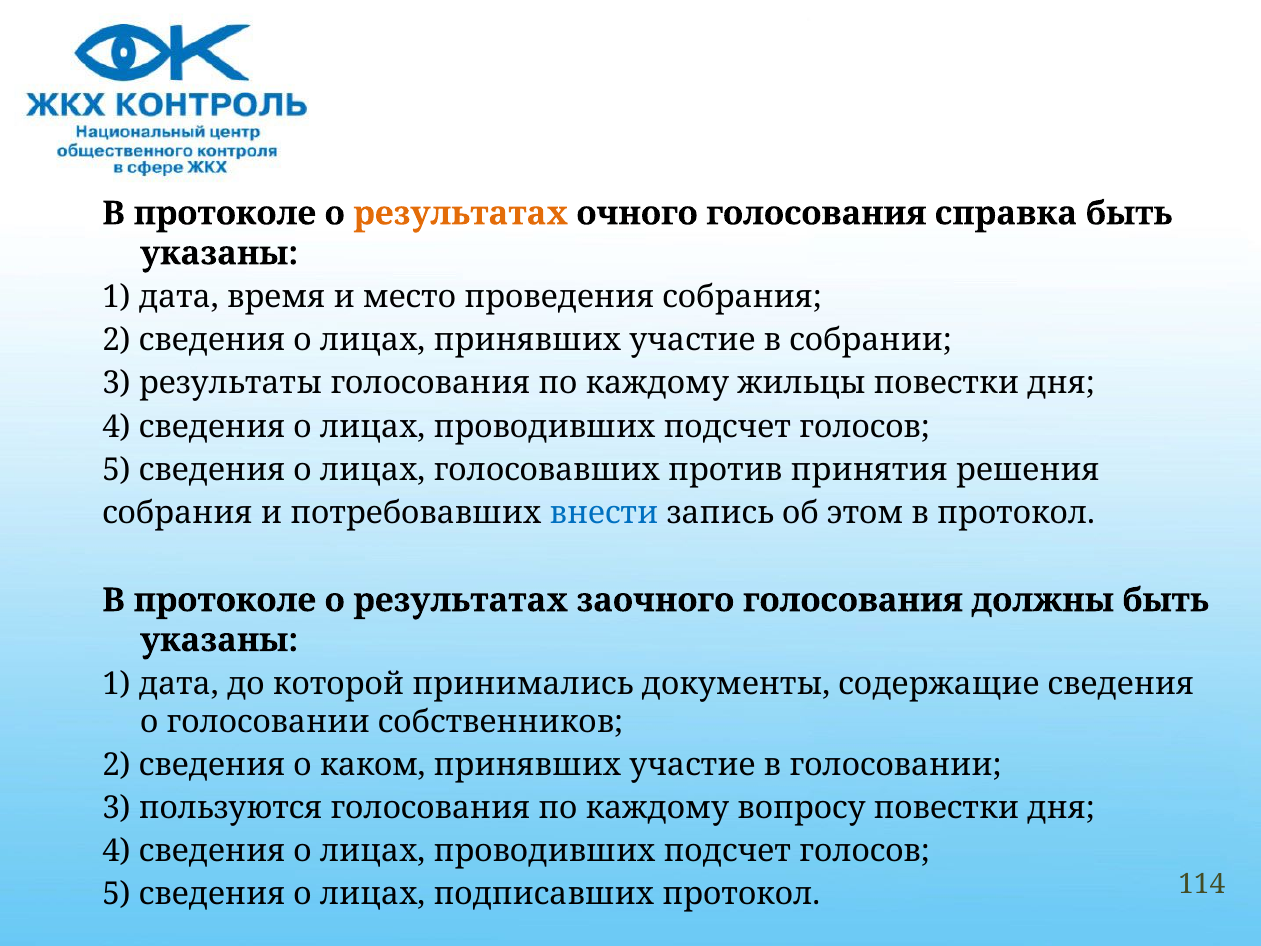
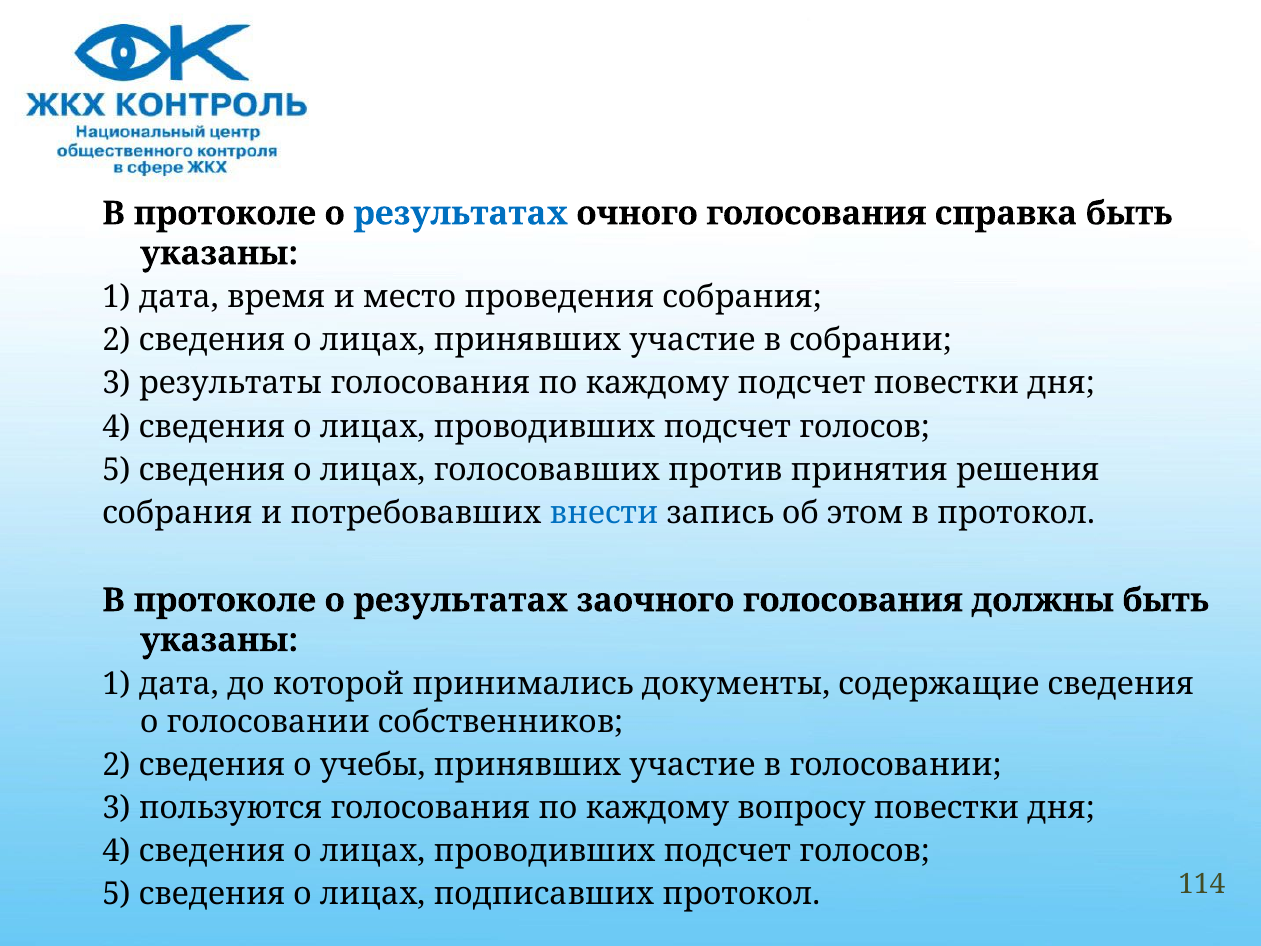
результатах colour: orange -> blue (461, 213)
каждому жильцы: жильцы -> подсчет (801, 383)
каком: каком -> учебы (373, 765)
